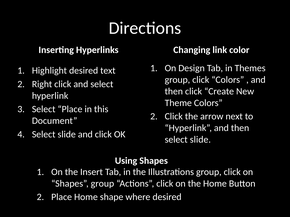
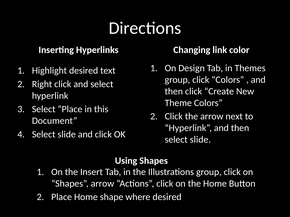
Shapes group: group -> arrow (102, 184)
